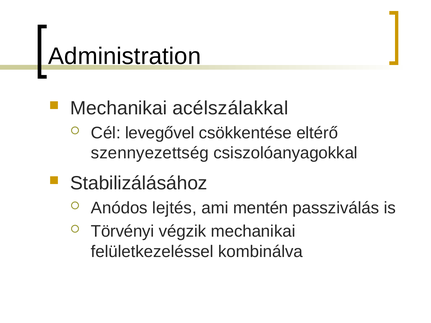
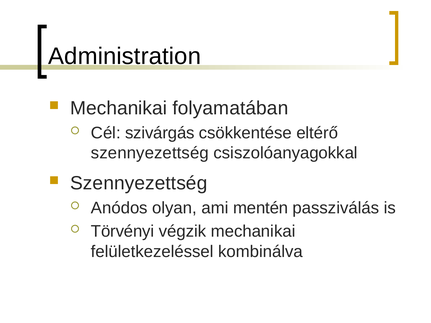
acélszálakkal: acélszálakkal -> folyamatában (230, 108)
levegővel: levegővel -> szivárgás (160, 133)
Stabilizálásához: Stabilizálásához -> Szennyezettség (139, 183)
lejtés: lejtés -> olyan (175, 208)
